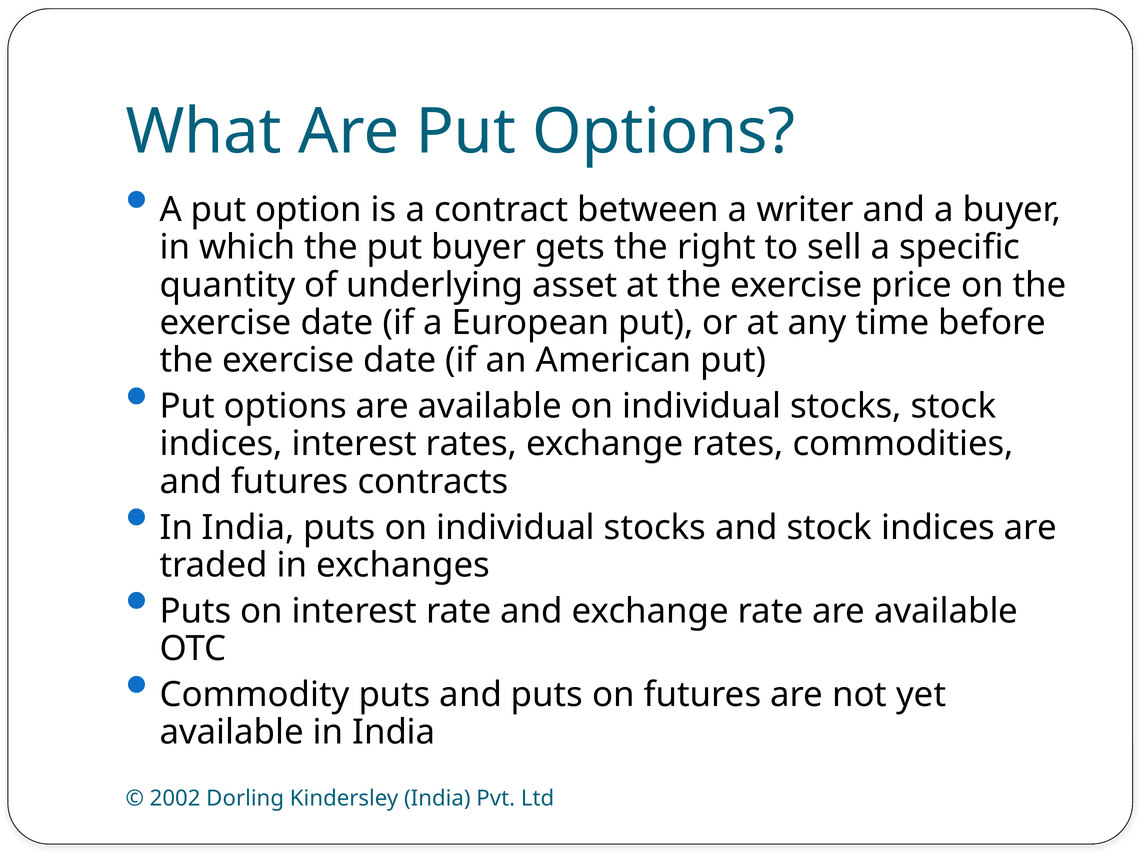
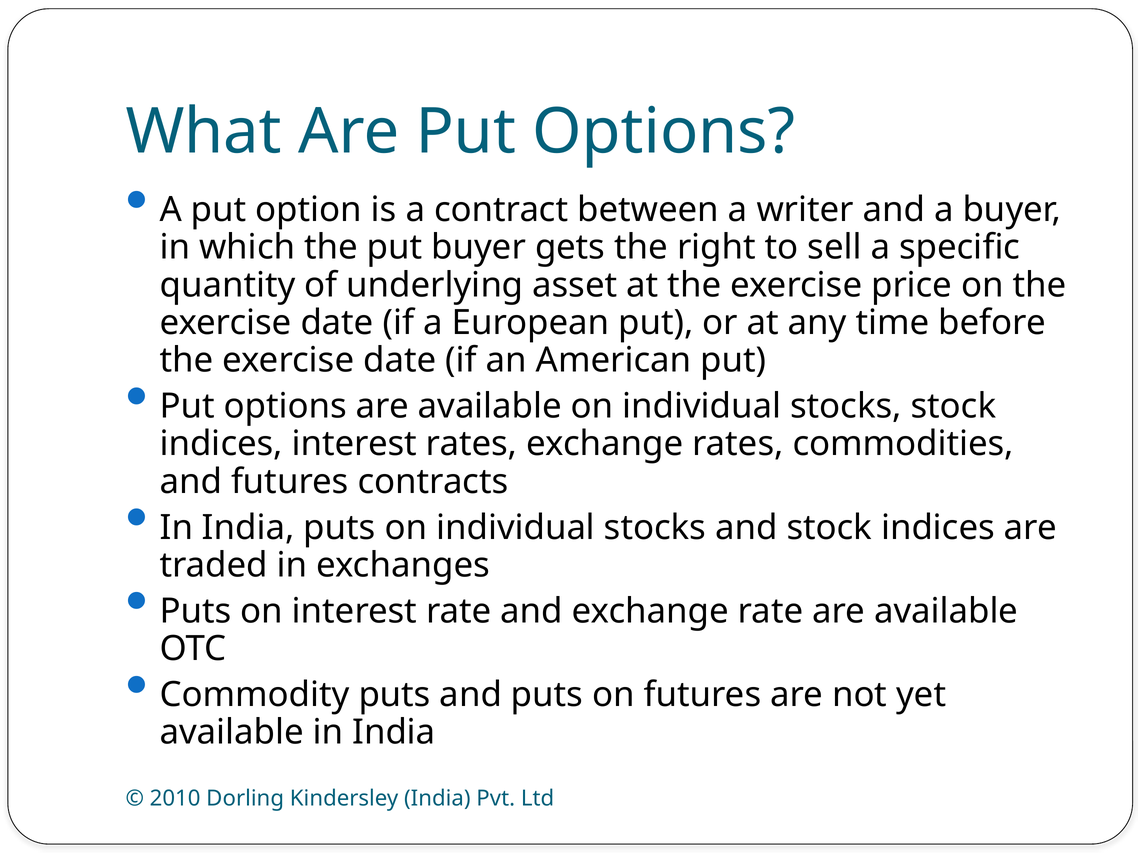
2002: 2002 -> 2010 (175, 798)
